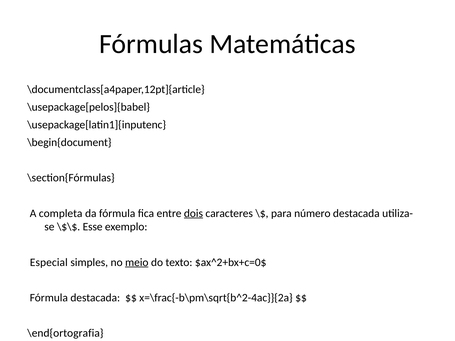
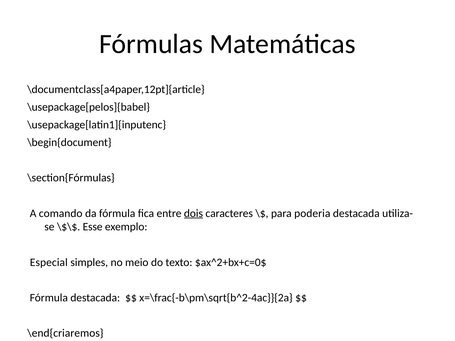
completa: completa -> comando (61, 213)
número: número -> poderia (312, 213)
meio underline: present -> none (137, 262)
\end{ortografia: \end{ortografia -> \end{criaremos (65, 333)
